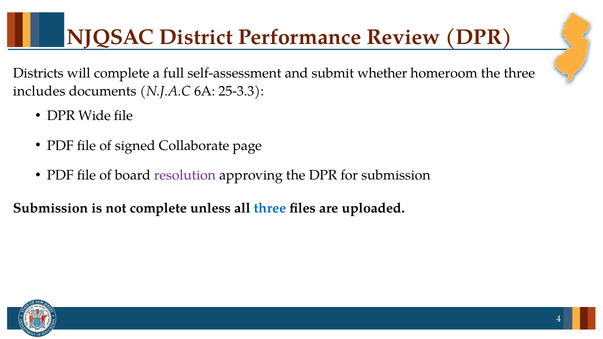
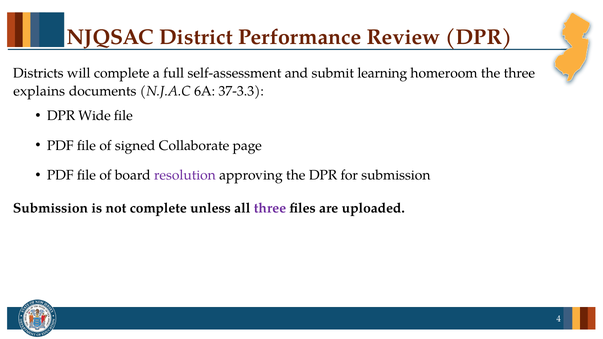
whether: whether -> learning (382, 73)
includes: includes -> explains (39, 91)
25-3.3: 25-3.3 -> 37-3.3 (241, 91)
three colour: blue -> purple (270, 208)
